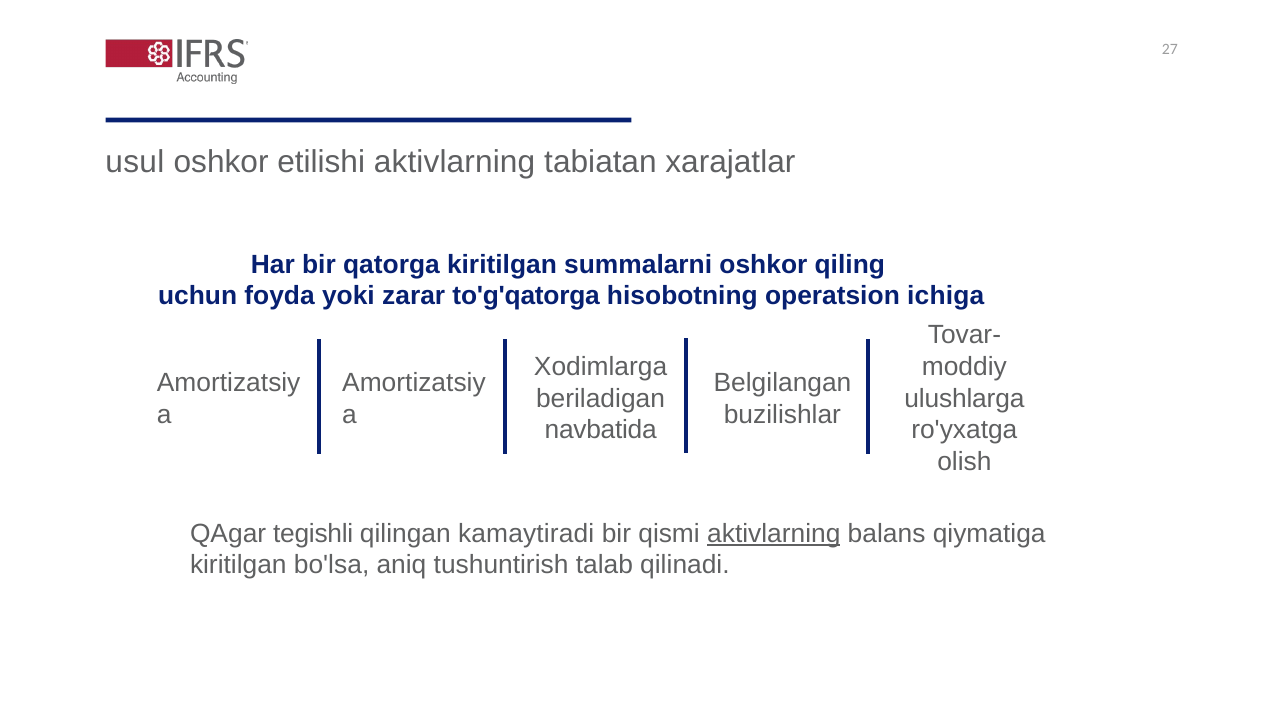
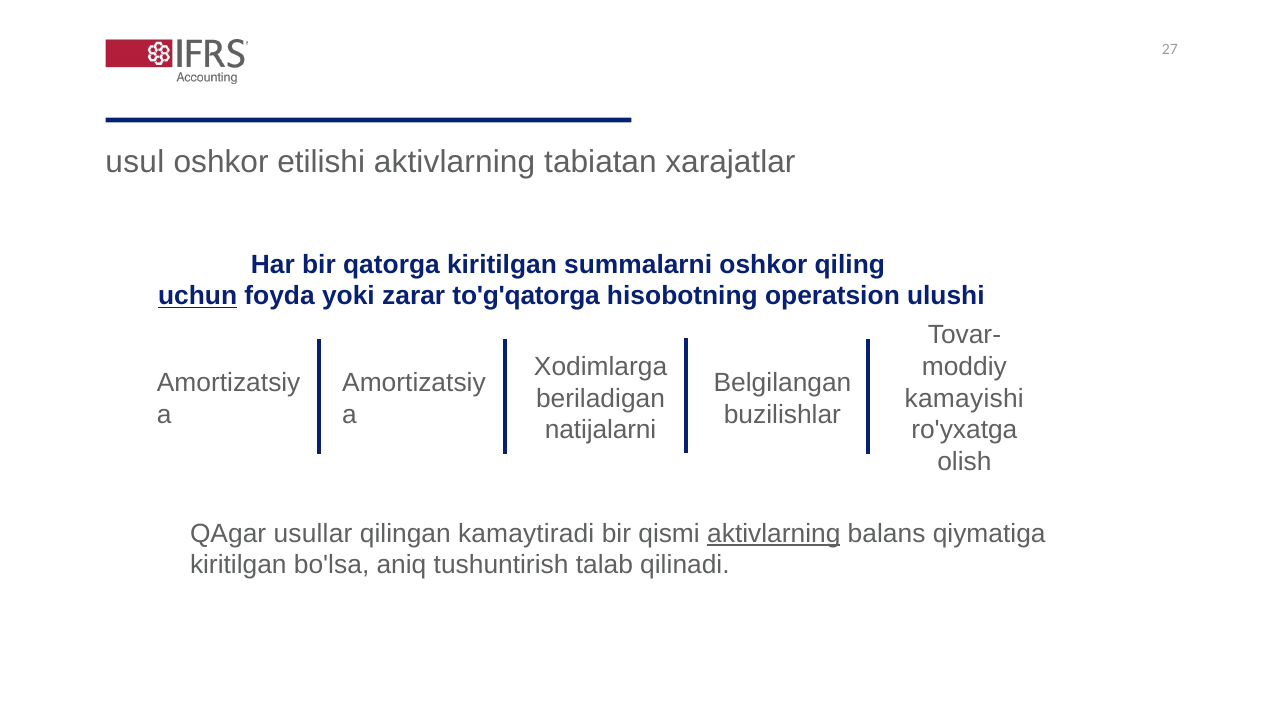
uchun underline: none -> present (198, 296)
ichiga: ichiga -> ulushi (946, 296)
ulushlarga: ulushlarga -> kamayishi (964, 398)
navbatida: navbatida -> natijalarni (601, 430)
tegishli: tegishli -> usullar (313, 534)
